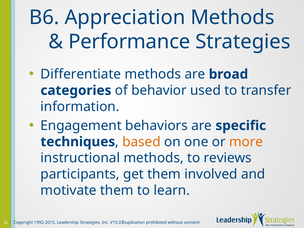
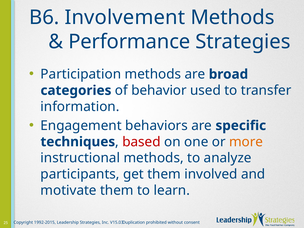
Appreciation: Appreciation -> Involvement (125, 17)
Differentiate: Differentiate -> Participation (81, 74)
based colour: orange -> red (141, 142)
reviews: reviews -> analyze (228, 158)
